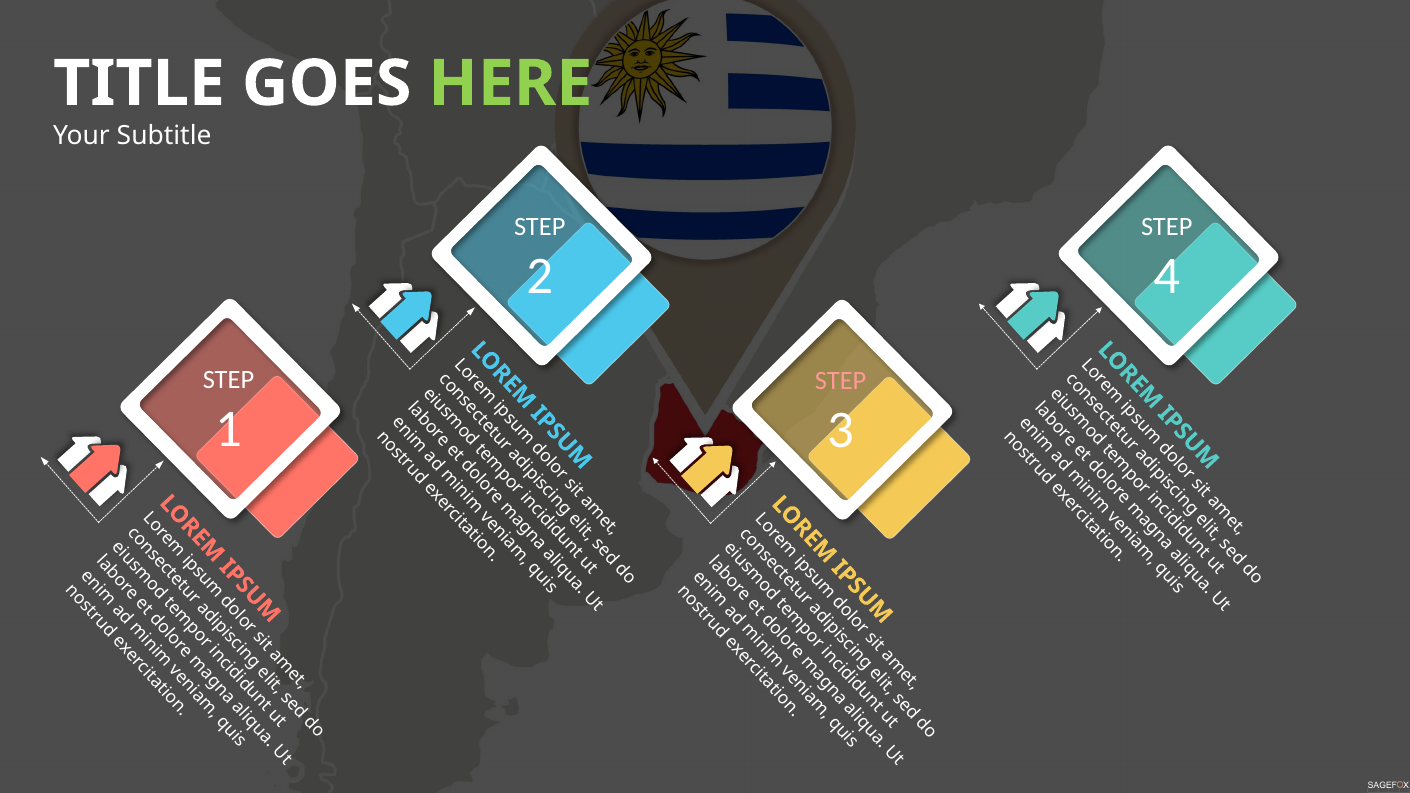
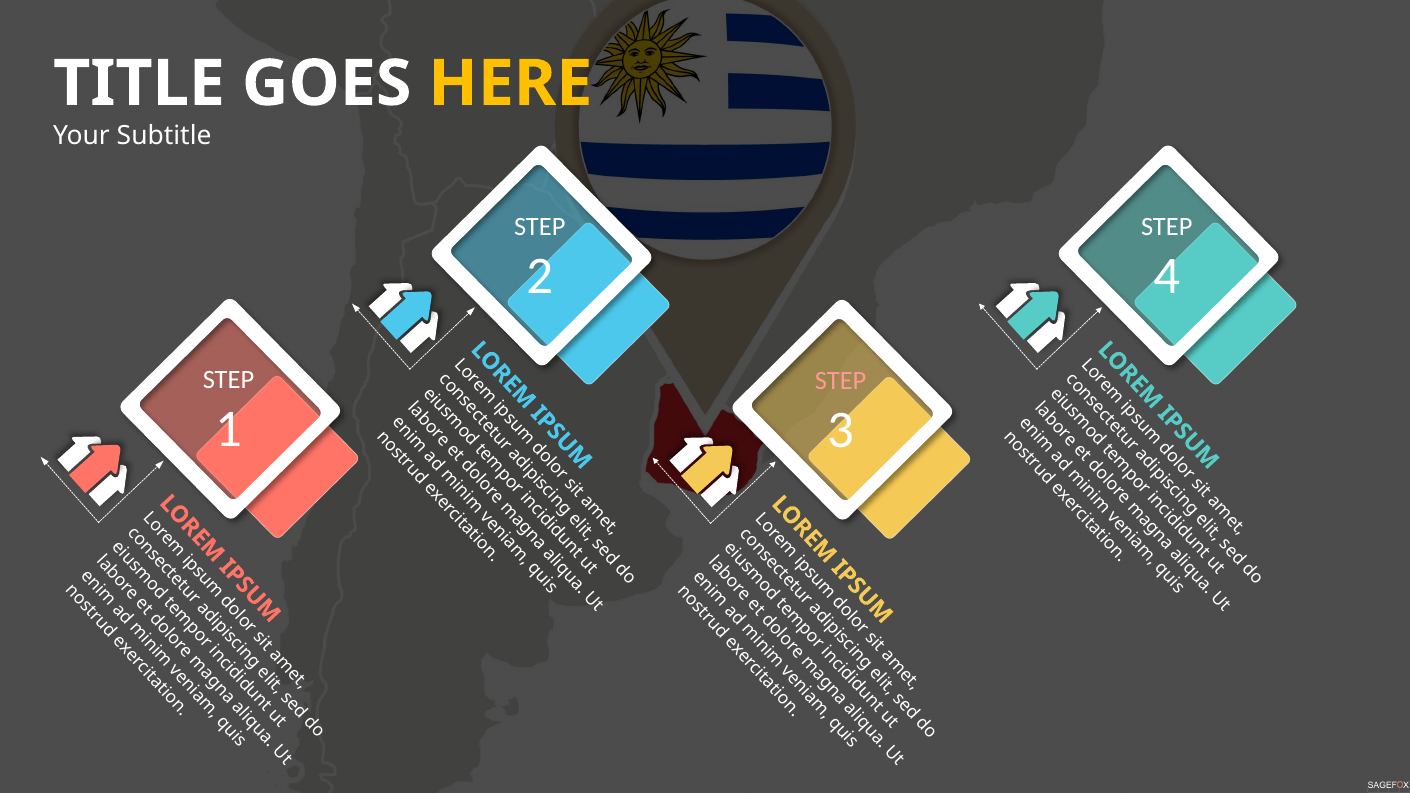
HERE colour: light green -> yellow (510, 84)
